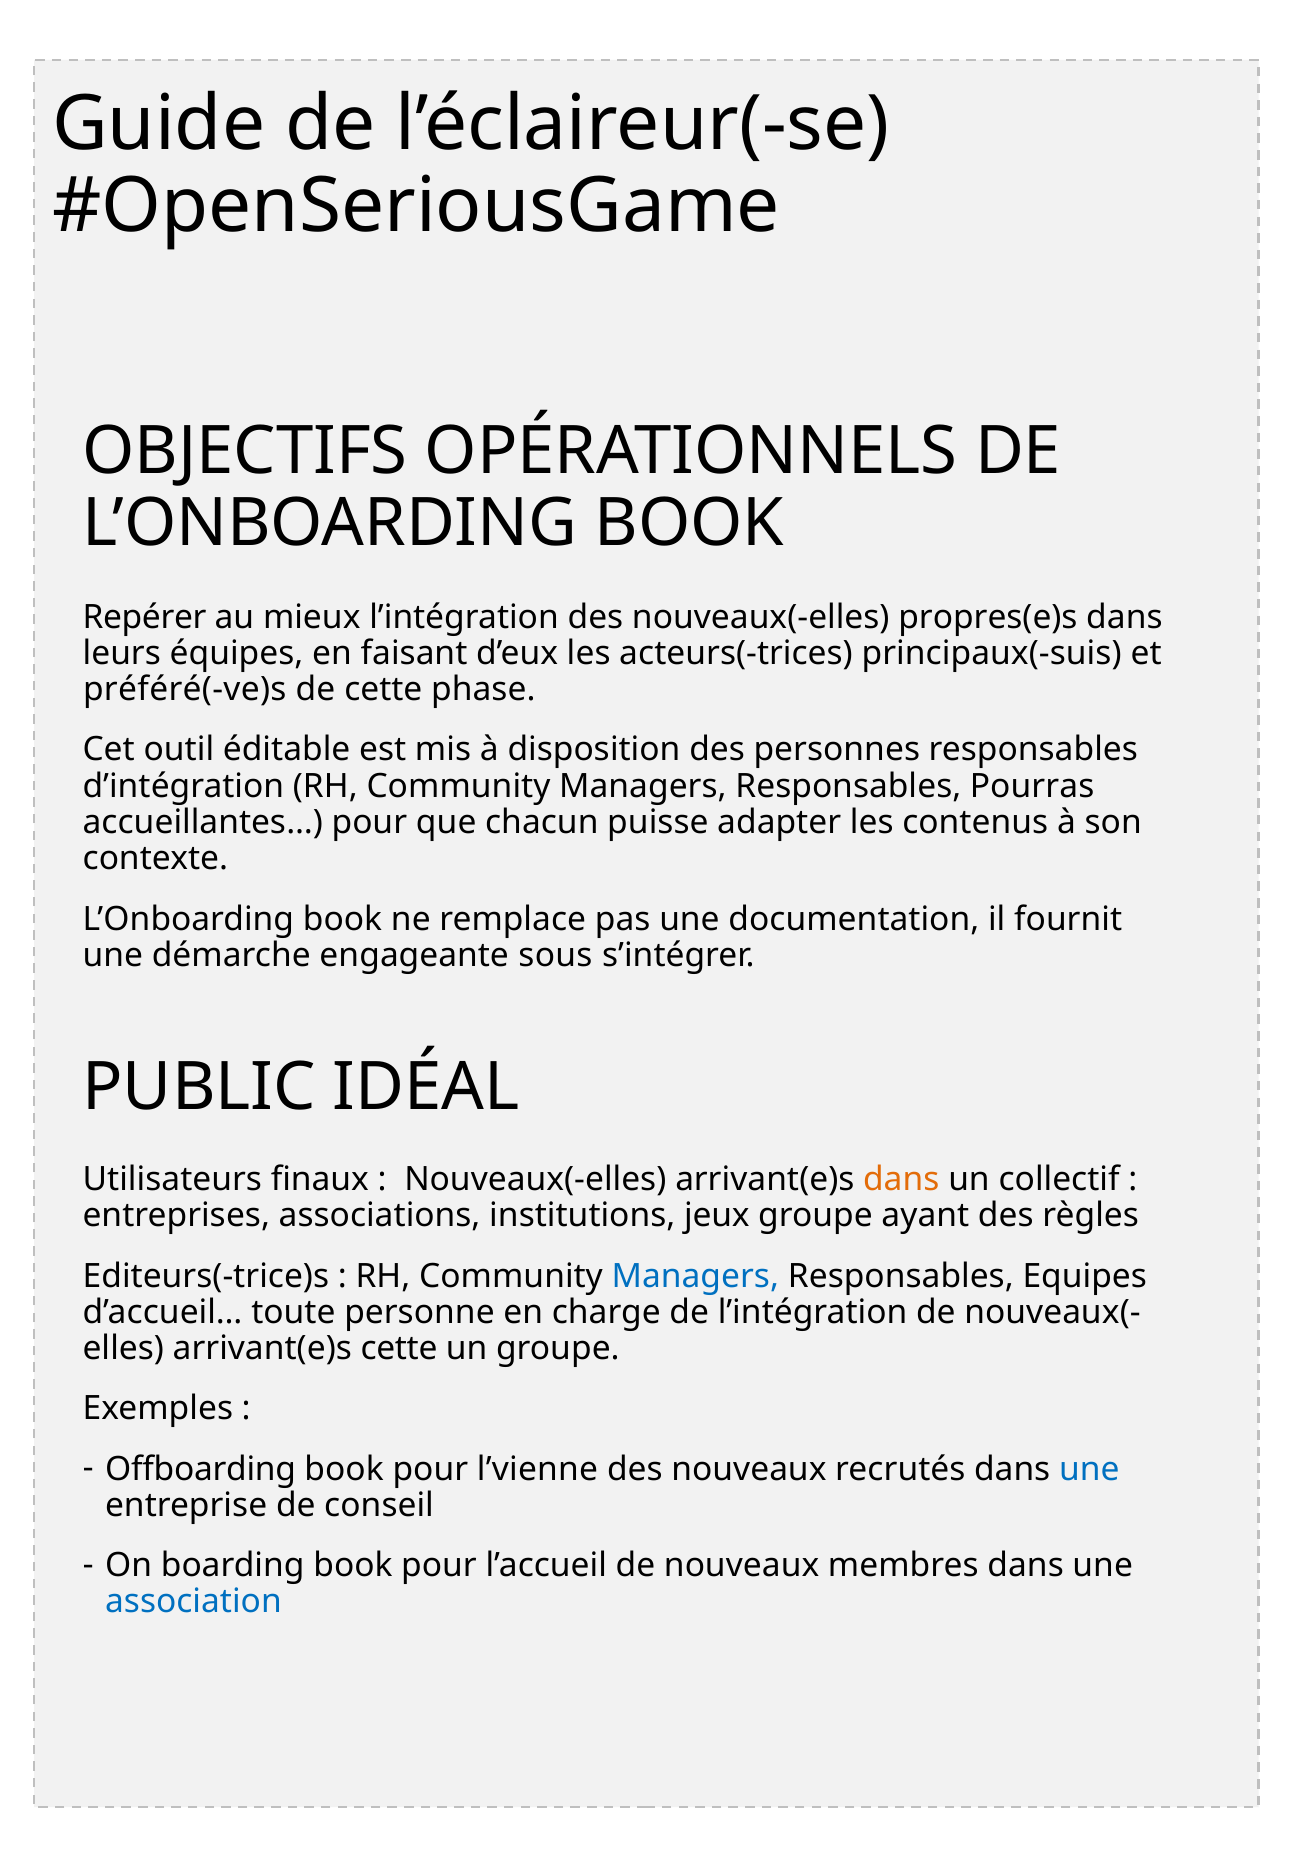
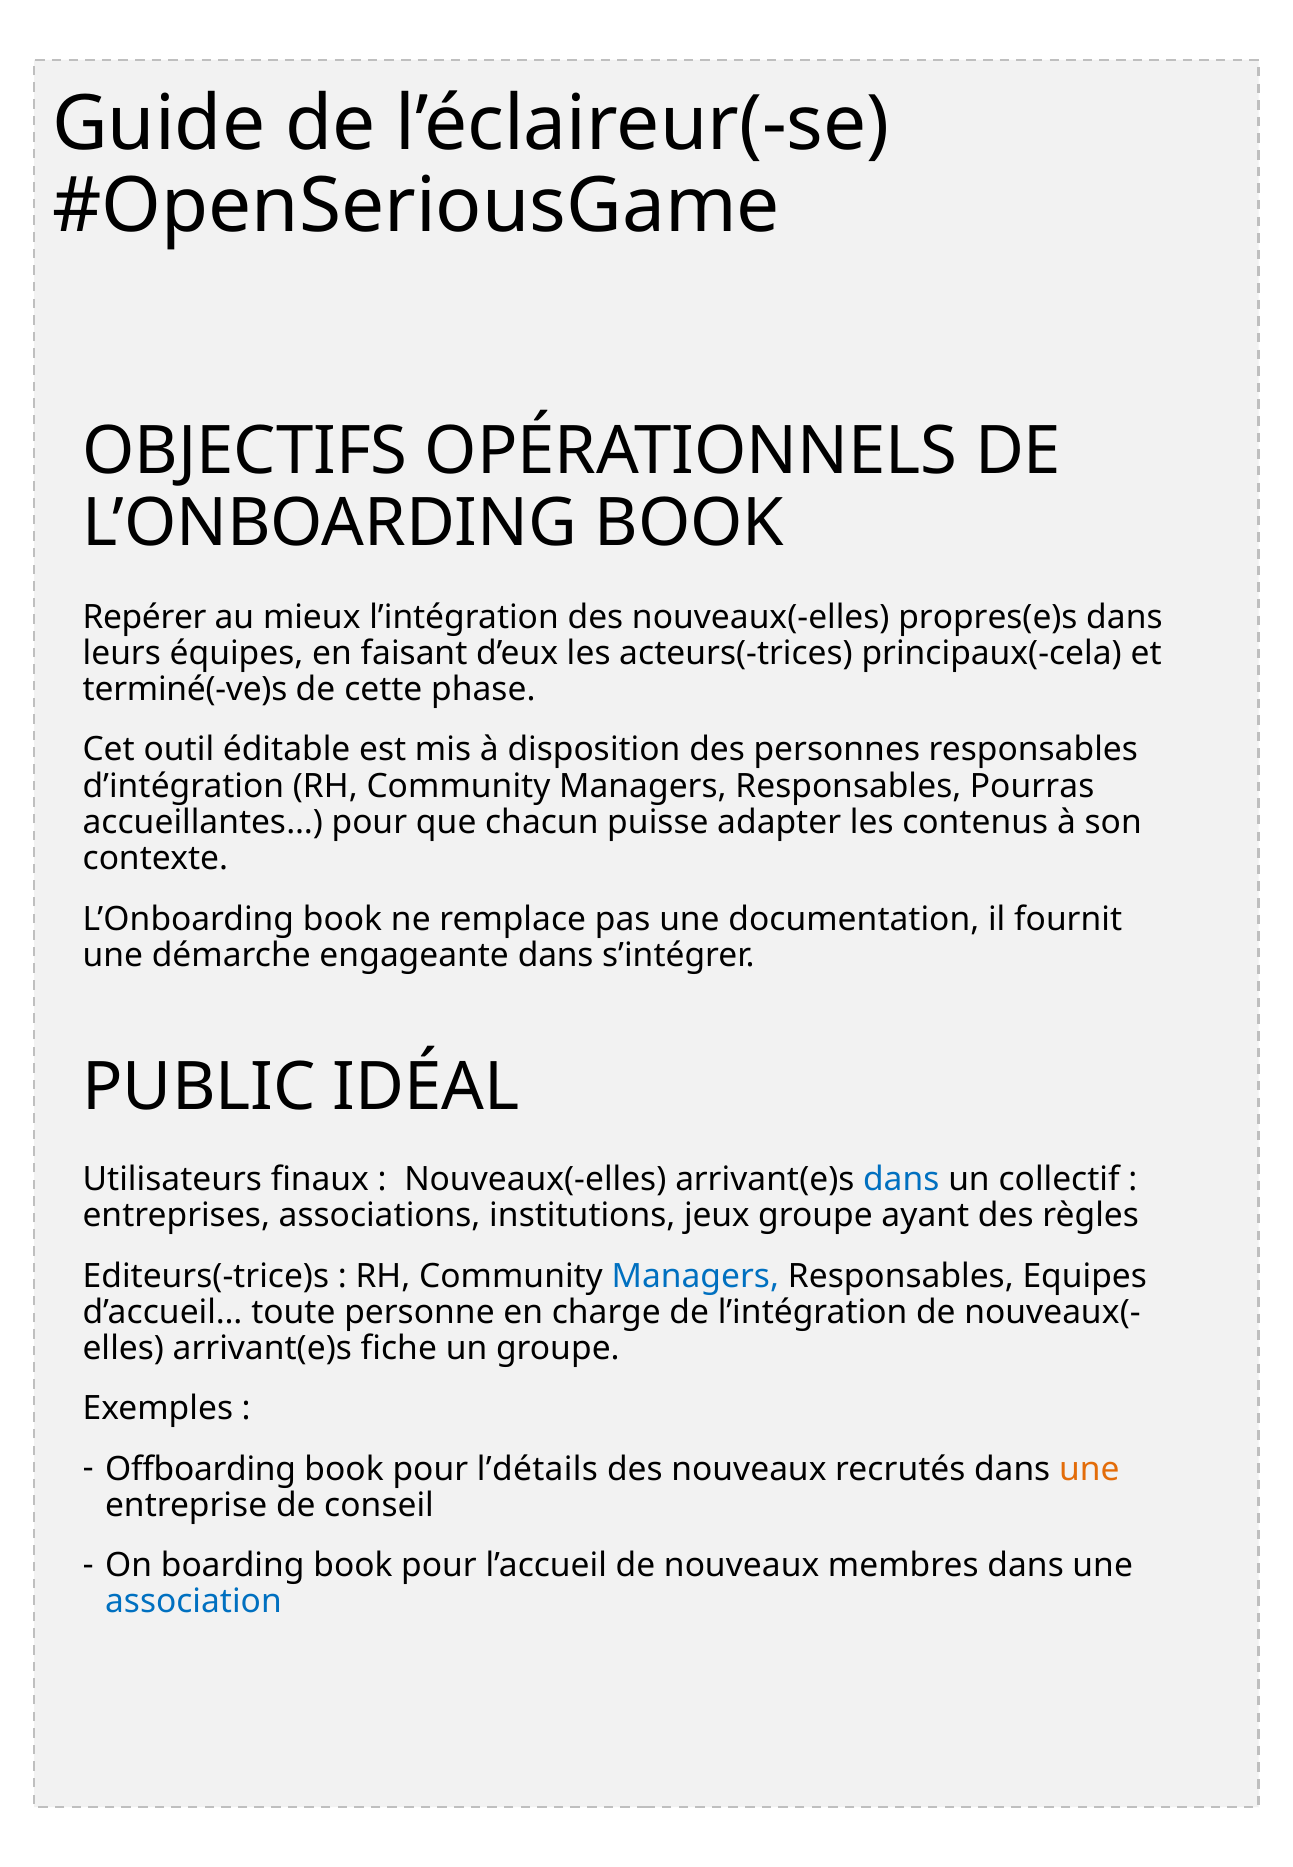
principaux(-suis: principaux(-suis -> principaux(-cela (992, 653)
préféré(-ve)s: préféré(-ve)s -> terminé(-ve)s (185, 690)
engageante sous: sous -> dans (556, 956)
dans colour: orange -> blue (901, 1180)
arrivant(e)s cette: cette -> fiche (399, 1349)
l’vienne: l’vienne -> l’détails (537, 1470)
une colour: blue -> orange (1089, 1470)
